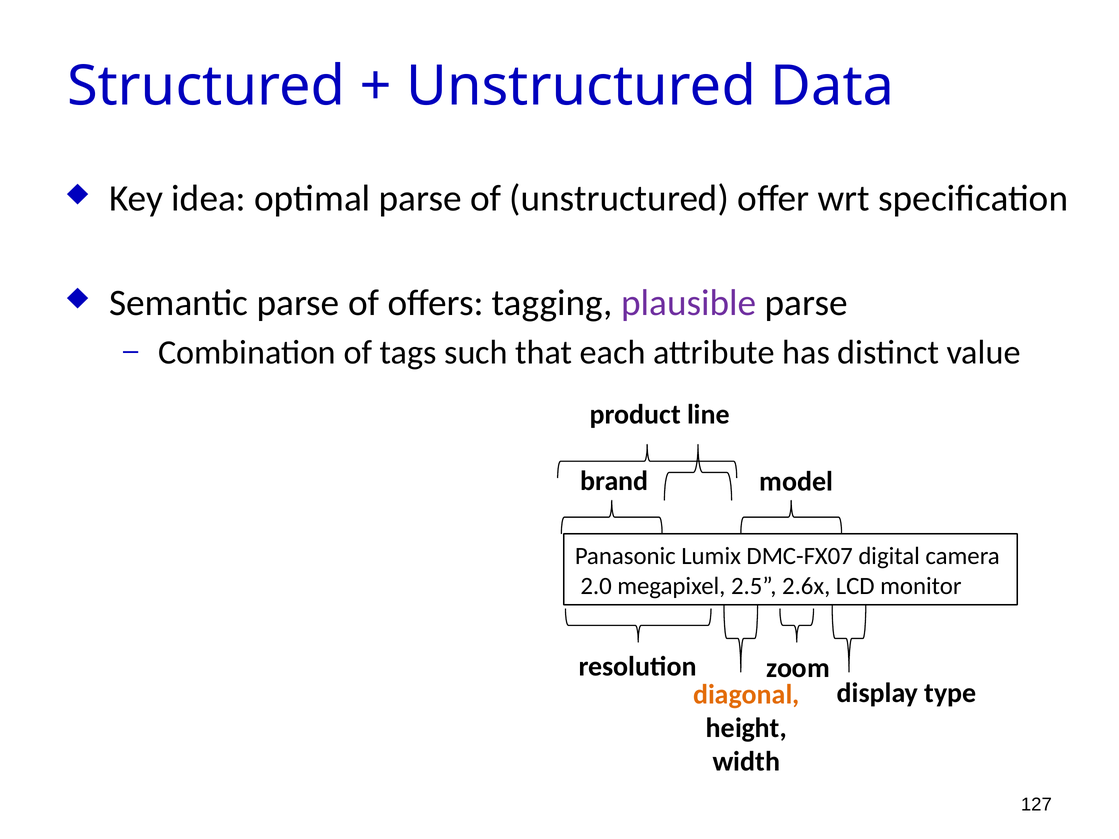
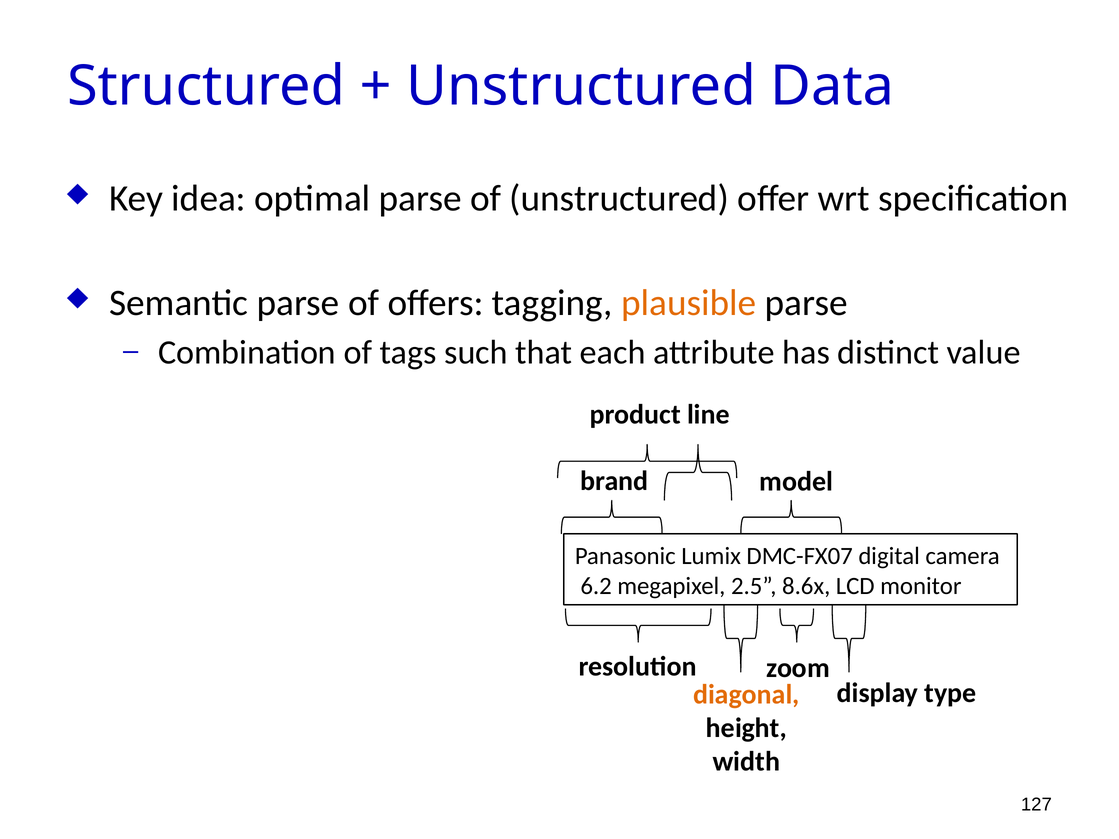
plausible colour: purple -> orange (689, 303)
2.0: 2.0 -> 6.2 (596, 586)
2.6x: 2.6x -> 8.6x (806, 586)
